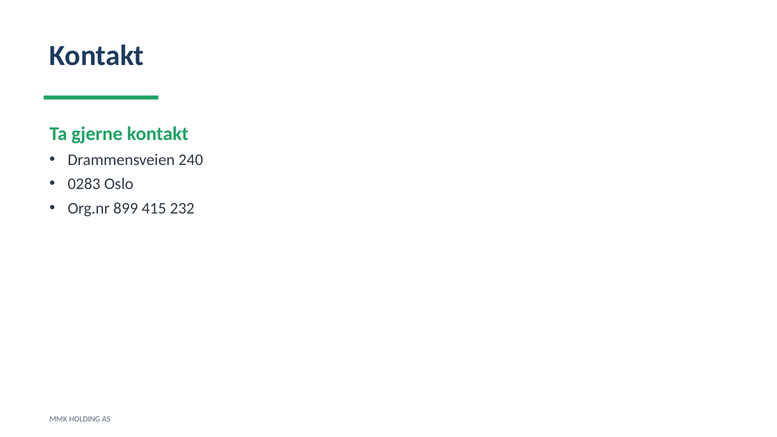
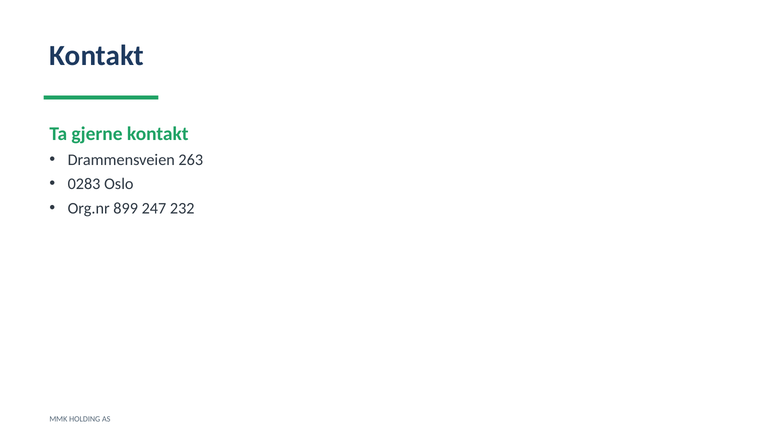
240: 240 -> 263 (191, 160)
415: 415 -> 247 (154, 208)
